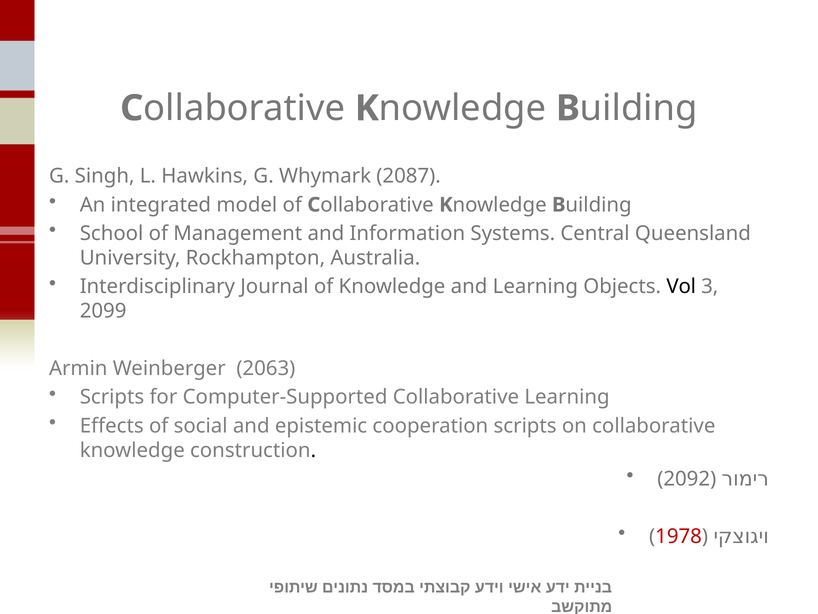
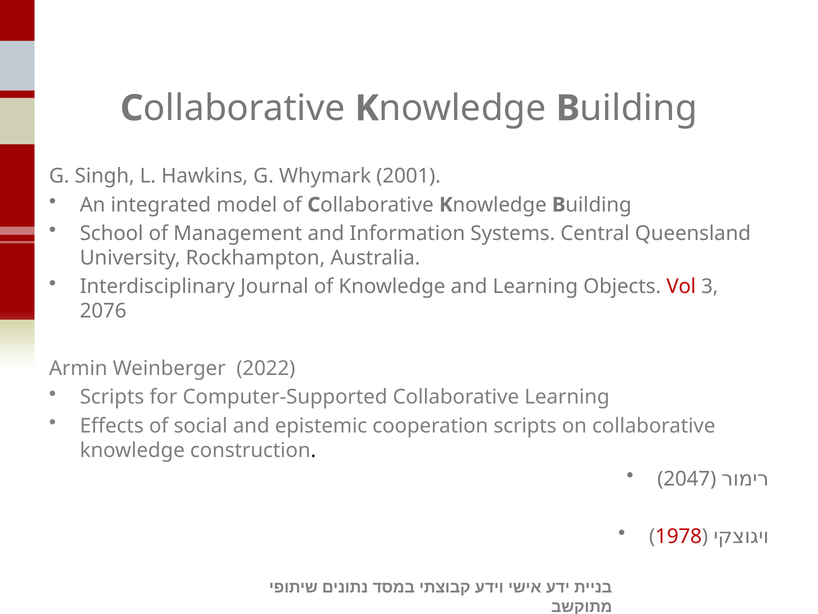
2087: 2087 -> 2001 (409, 176)
Vol colour: black -> red (681, 286)
2099: 2099 -> 2076 (103, 311)
2063: 2063 -> 2022 (266, 368)
2092: 2092 -> 2047 (687, 479)
